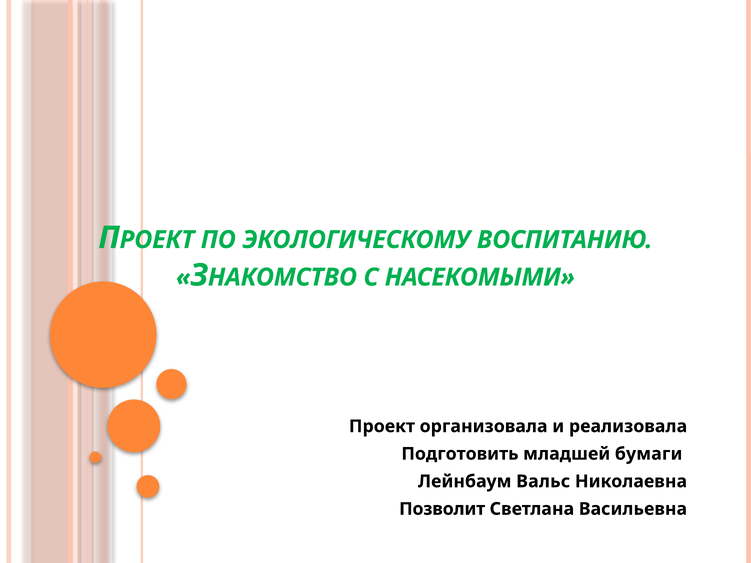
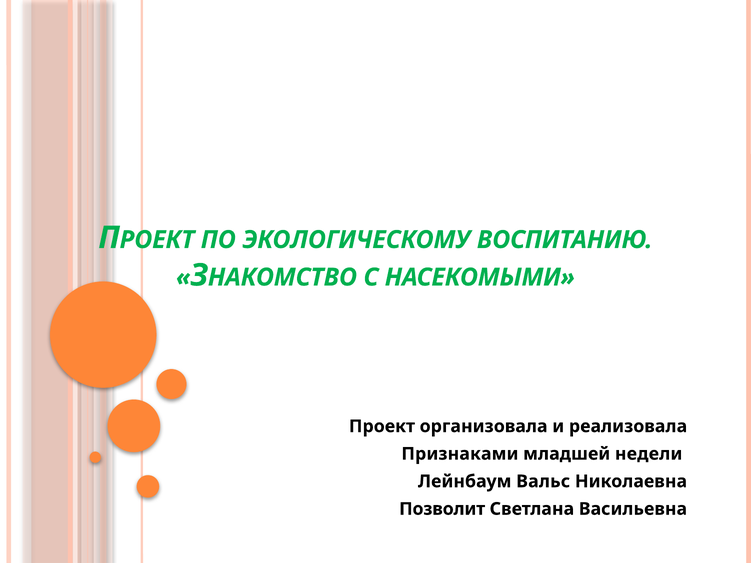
Подготовить: Подготовить -> Признаками (460, 454)
бумаги: бумаги -> недели (649, 454)
